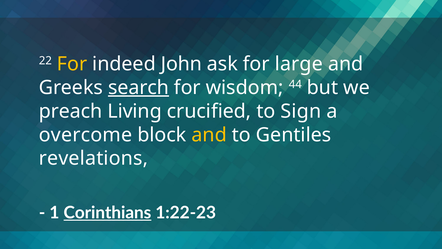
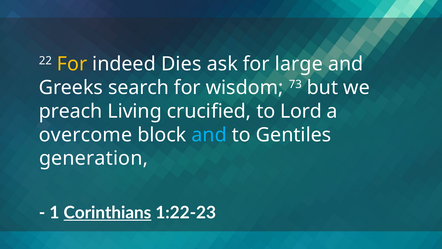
John: John -> Dies (181, 64)
search underline: present -> none (139, 87)
44: 44 -> 73 (295, 84)
Sign: Sign -> Lord (301, 111)
and colour: yellow -> light blue (209, 135)
revelations: revelations -> generation (94, 158)
